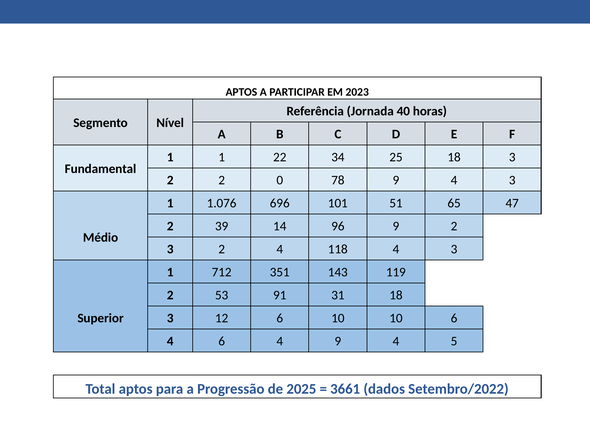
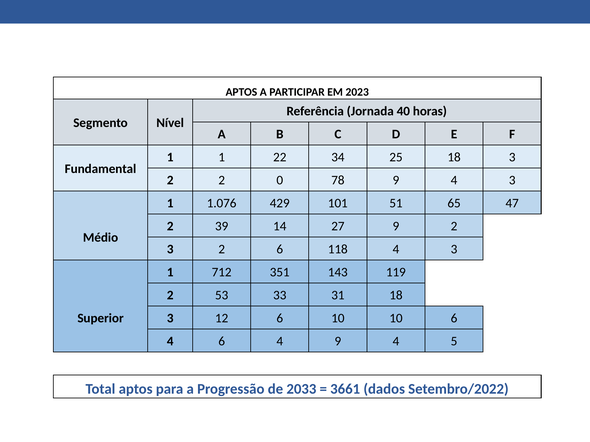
696: 696 -> 429 (280, 203)
96: 96 -> 27 (338, 226)
2 4: 4 -> 6 (280, 249)
91: 91 -> 33 (280, 295)
2025: 2025 -> 2033 (301, 390)
